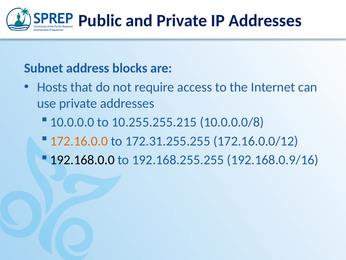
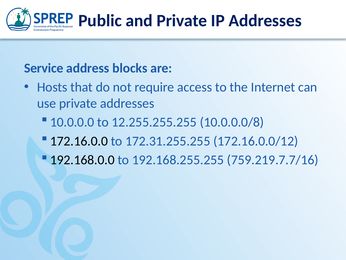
Subnet: Subnet -> Service (44, 68)
10.255.255.215: 10.255.255.215 -> 12.255.255.255 (154, 122)
172.16.0.0 colour: orange -> black (79, 141)
192.168.0.9/16: 192.168.0.9/16 -> 759.219.7.7/16 (273, 160)
